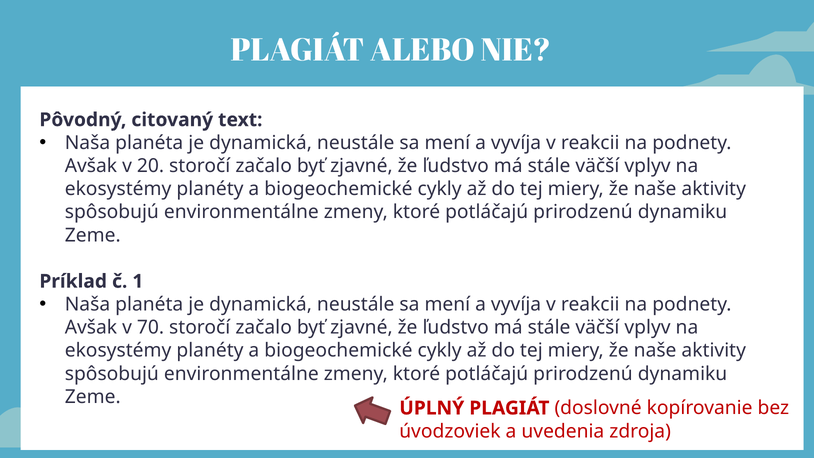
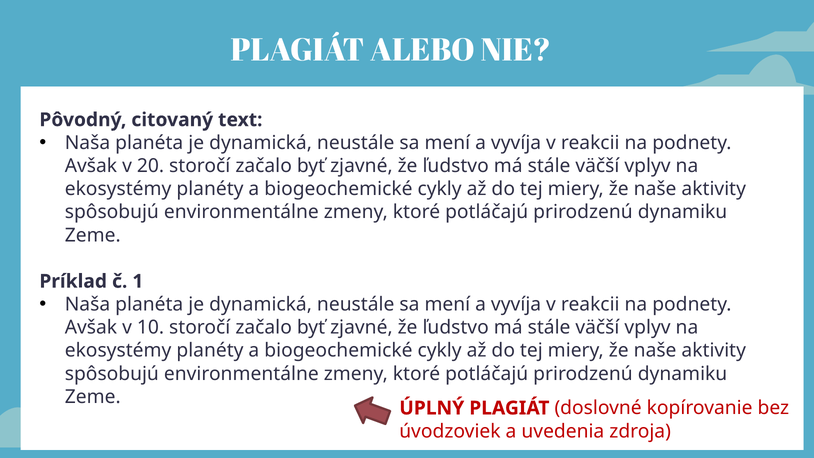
70: 70 -> 10 (151, 327)
